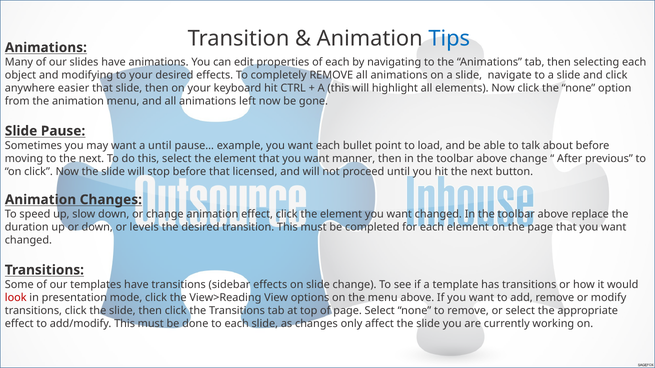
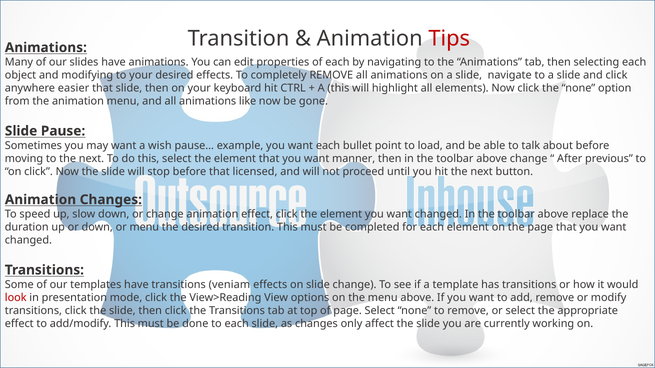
Tips colour: blue -> red (449, 39)
left: left -> like (248, 101)
a until: until -> wish (160, 146)
or levels: levels -> menu (144, 228)
sidebar: sidebar -> veniam (229, 285)
